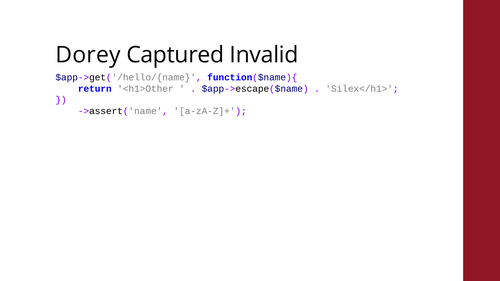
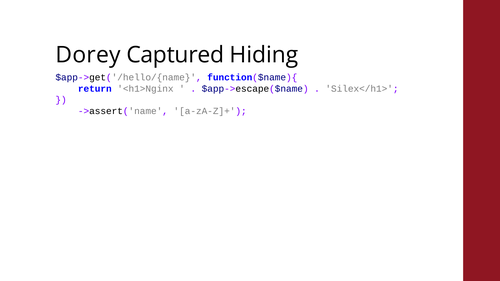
Invalid: Invalid -> Hiding (264, 55)
<h1>Other: <h1>Other -> <h1>Nginx (145, 89)
